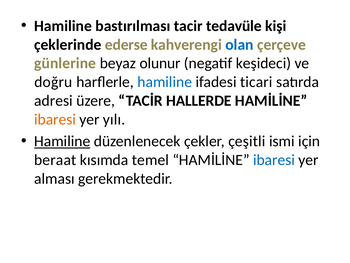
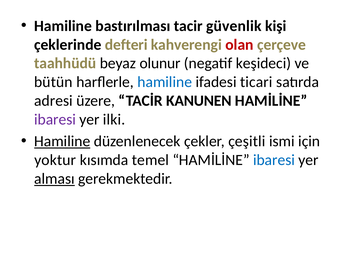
tedavüle: tedavüle -> güvenlik (234, 26)
ederse: ederse -> defteri (126, 45)
olan colour: blue -> red (239, 45)
günlerine: günlerine -> taahhüdü (65, 63)
doğru: doğru -> bütün (53, 82)
HALLERDE: HALLERDE -> KANUNEN (199, 101)
ibaresi colour: orange -> purple (55, 119)
yılı: yılı -> ilki (114, 119)
beraat: beraat -> yoktur (55, 160)
alması underline: none -> present (54, 178)
